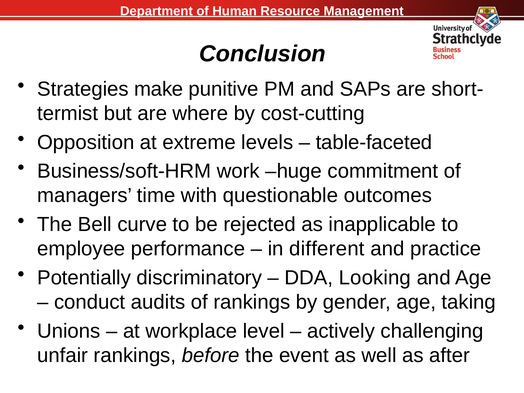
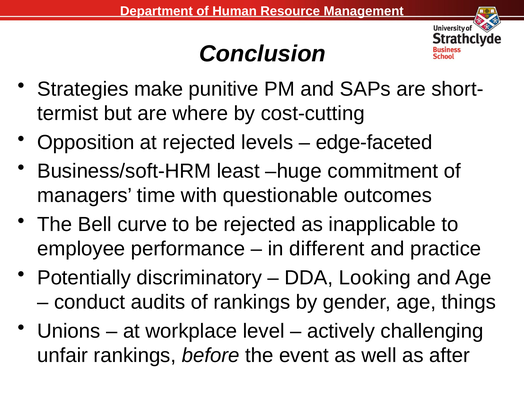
at extreme: extreme -> rejected (199, 142)
table-faceted: table-faceted -> edge-faceted (374, 142)
work: work -> least (238, 171)
taking: taking -> things (469, 302)
